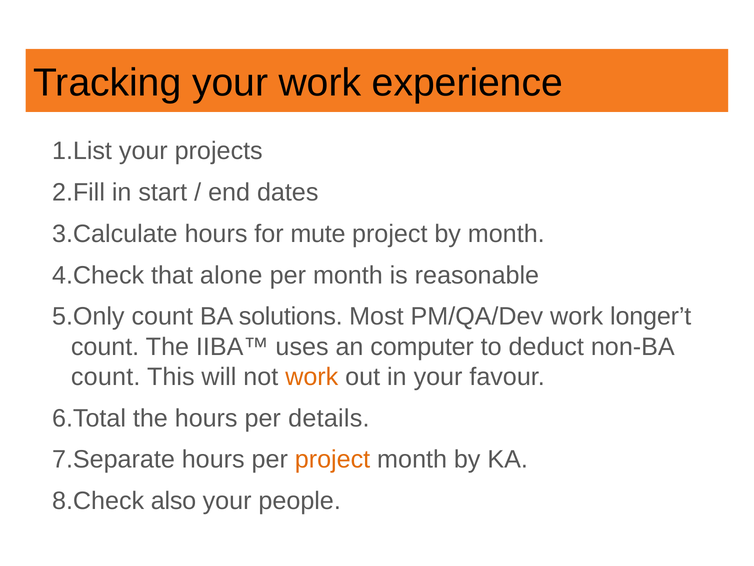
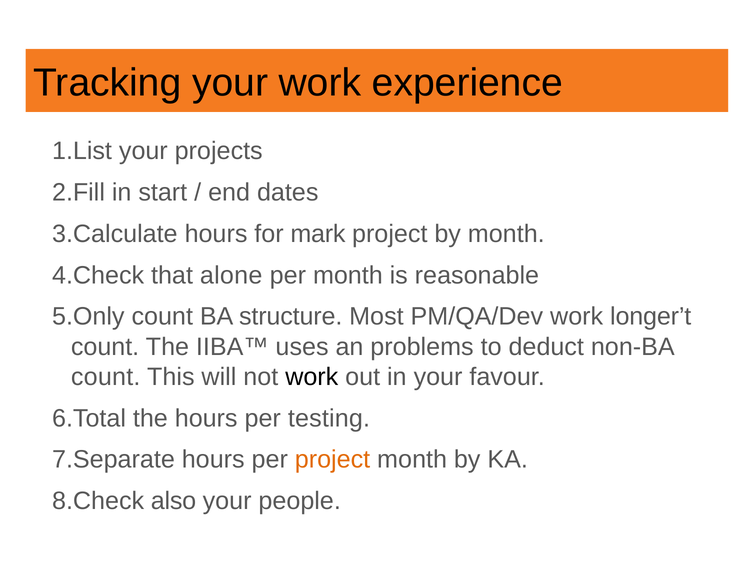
mute: mute -> mark (318, 234)
solutions: solutions -> structure (291, 316)
computer: computer -> problems (422, 347)
work colour: orange -> black (312, 377)
details: details -> testing (329, 418)
